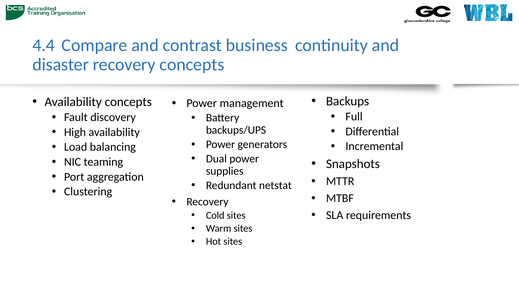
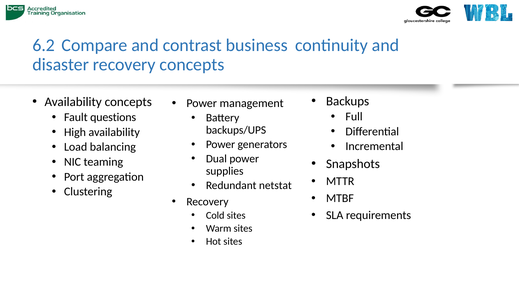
4.4: 4.4 -> 6.2 (44, 45)
discovery: discovery -> questions (113, 117)
